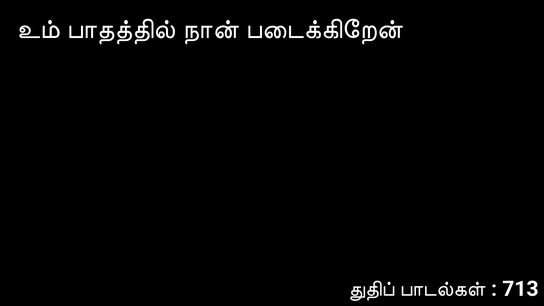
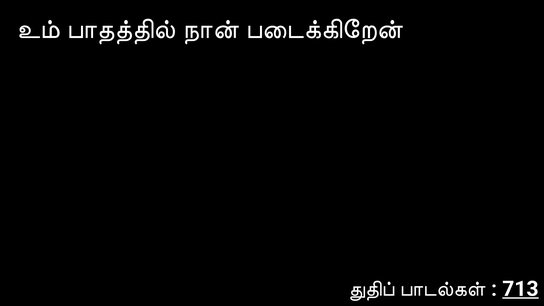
713 underline: none -> present (520, 289)
